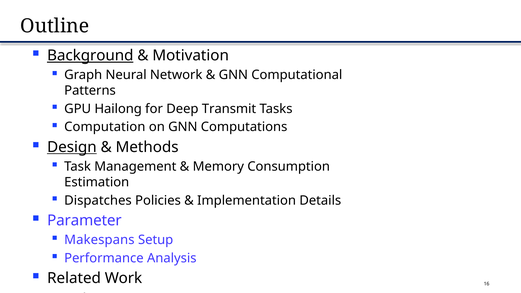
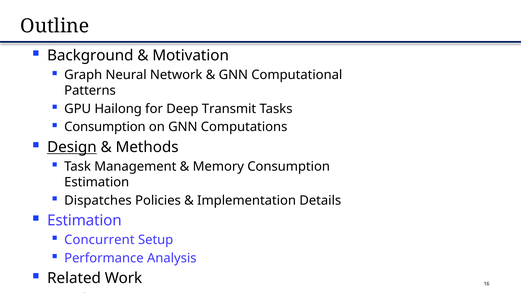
Background underline: present -> none (90, 56)
Computation: Computation -> Consumption (105, 127)
Parameter: Parameter -> Estimation (84, 221)
Makespans: Makespans -> Concurrent (99, 240)
